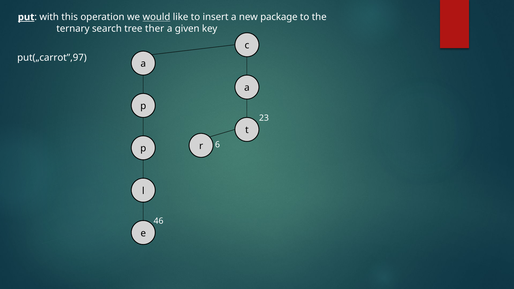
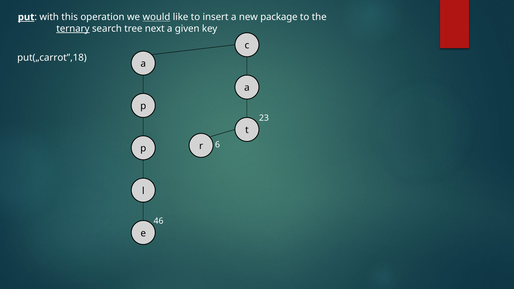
ternary underline: none -> present (73, 29)
ther: ther -> next (155, 29)
put(„carrot”,97: put(„carrot”,97 -> put(„carrot”,18 (52, 58)
